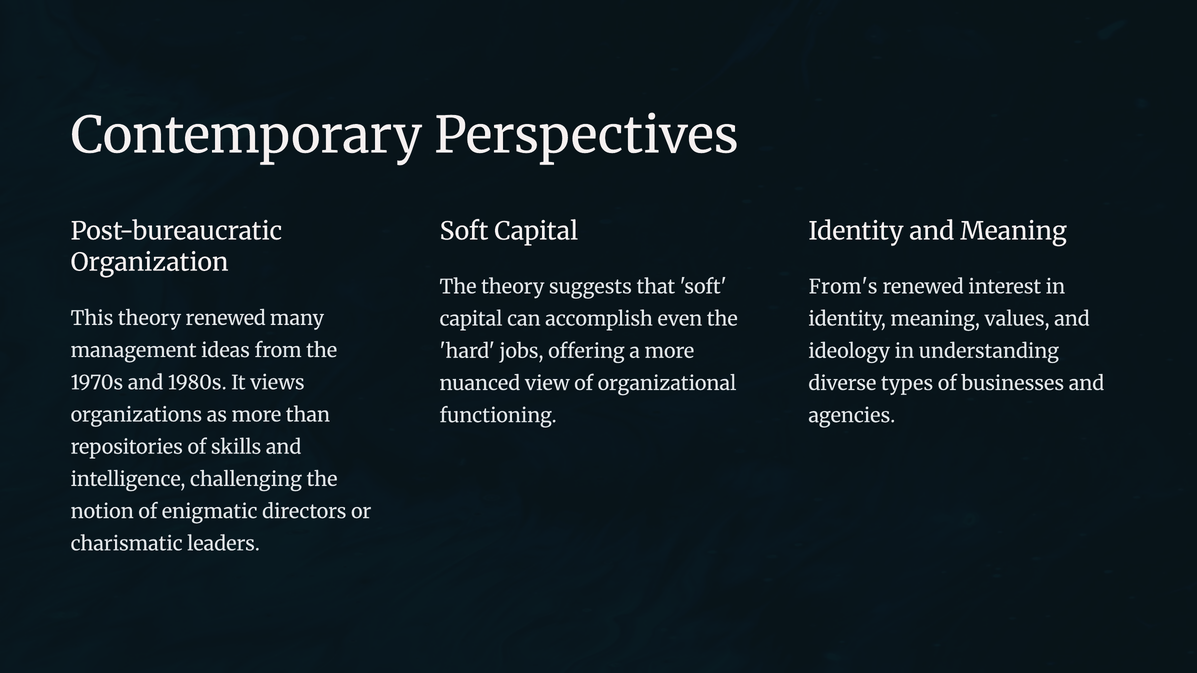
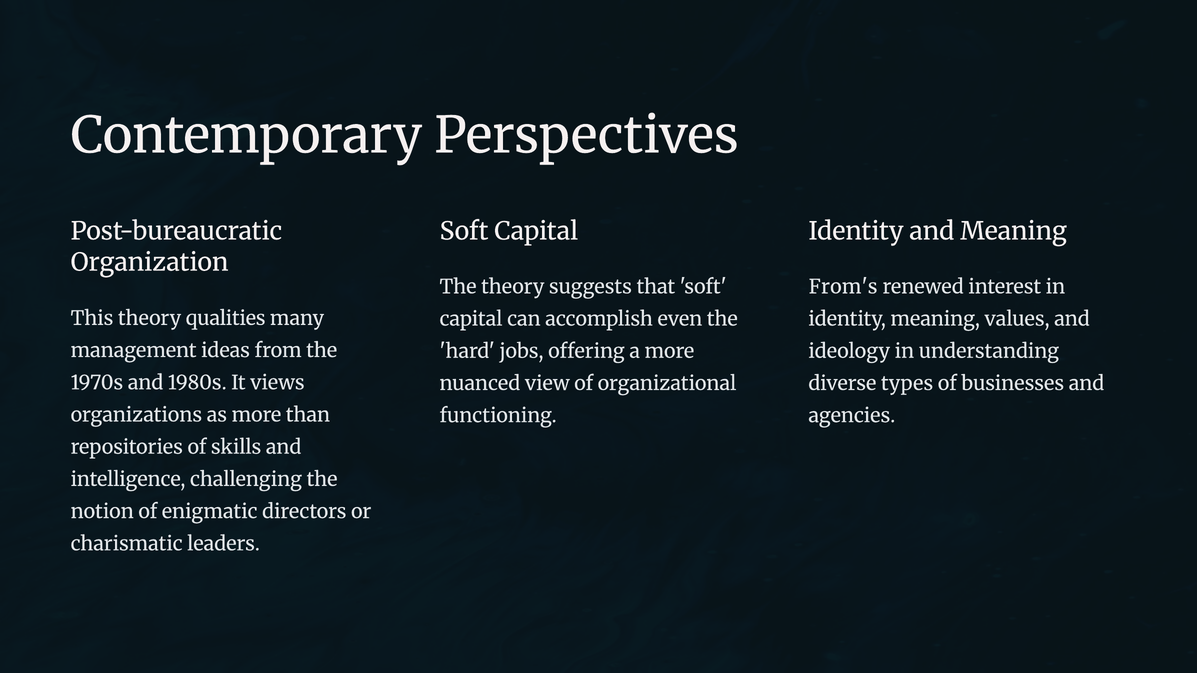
theory renewed: renewed -> qualities (226, 319)
